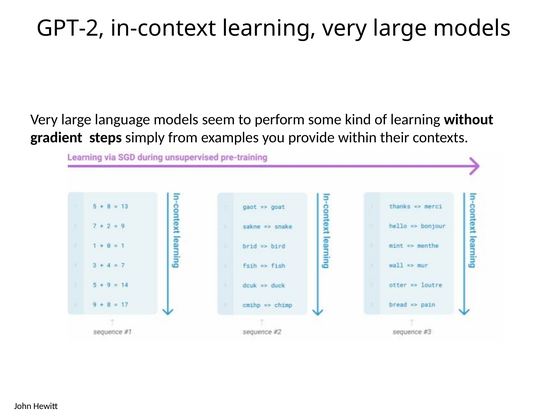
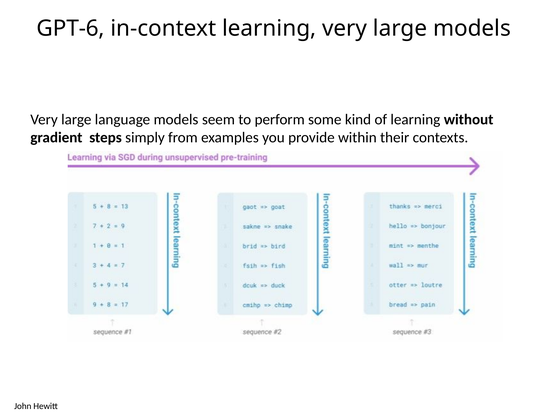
GPT-2: GPT-2 -> GPT-6 (71, 28)
